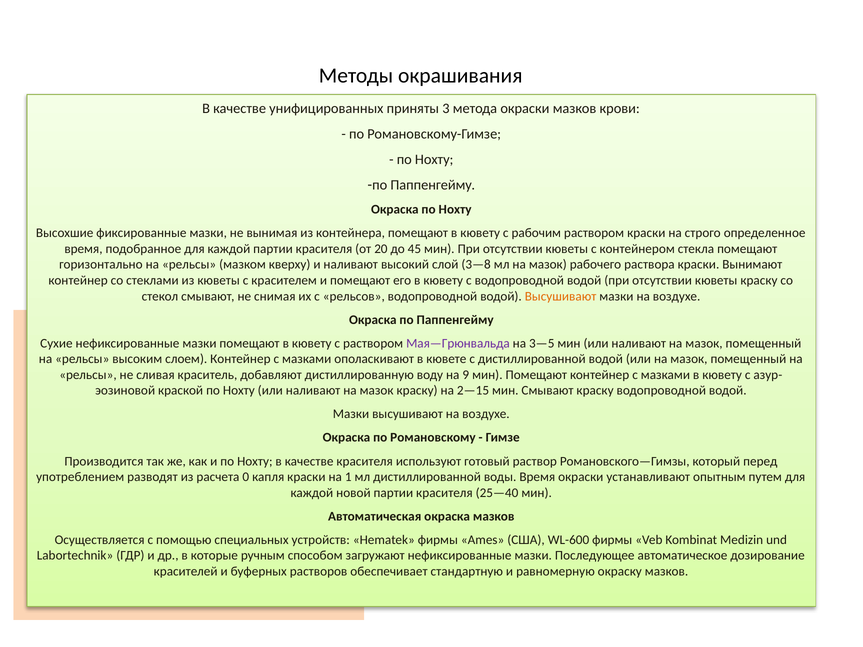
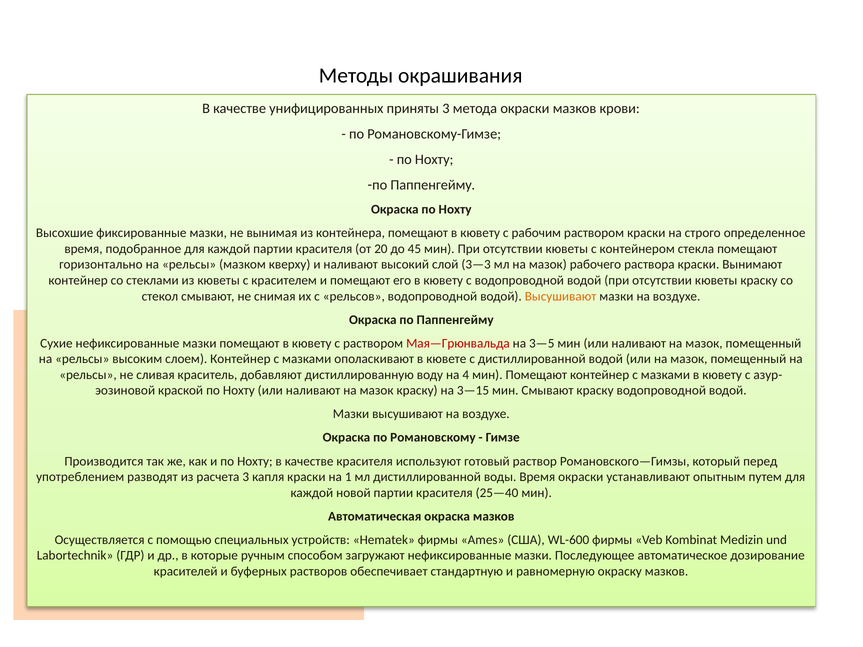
3—8: 3—8 -> 3—3 (476, 265)
Мая—Грюнвальда colour: purple -> red (458, 343)
9: 9 -> 4 (466, 375)
2—15: 2—15 -> 3—15 (473, 391)
расчета 0: 0 -> 3 (246, 477)
